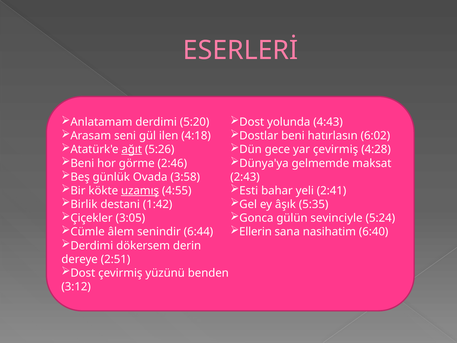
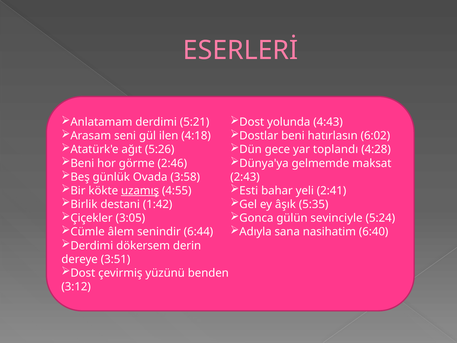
5:20: 5:20 -> 5:21 (195, 122)
ağıt underline: present -> none (132, 149)
yar çevirmiş: çevirmiş -> toplandı (336, 149)
Ellerin: Ellerin -> Adıyla (255, 232)
2:51: 2:51 -> 3:51 (116, 259)
